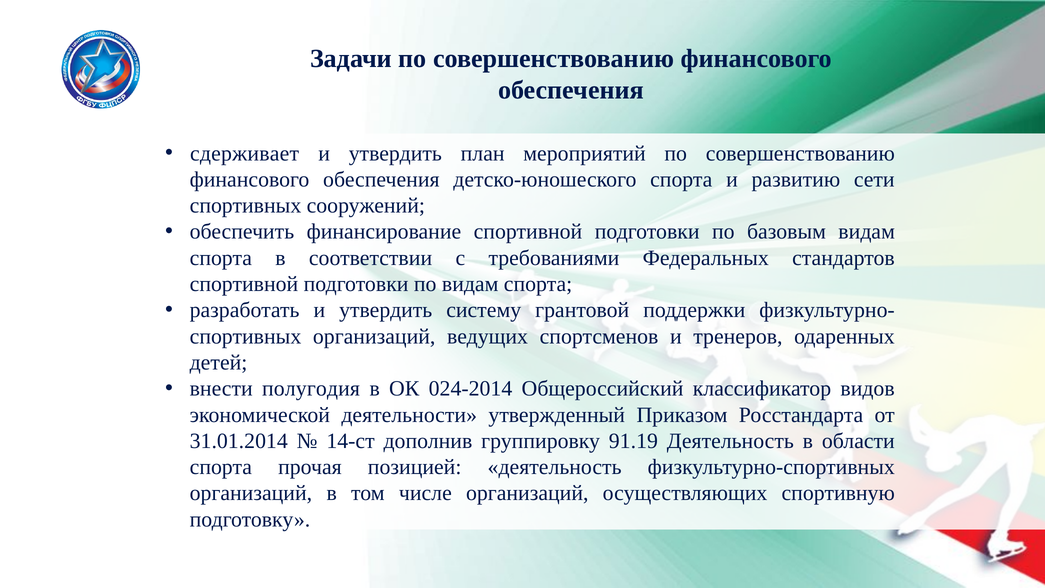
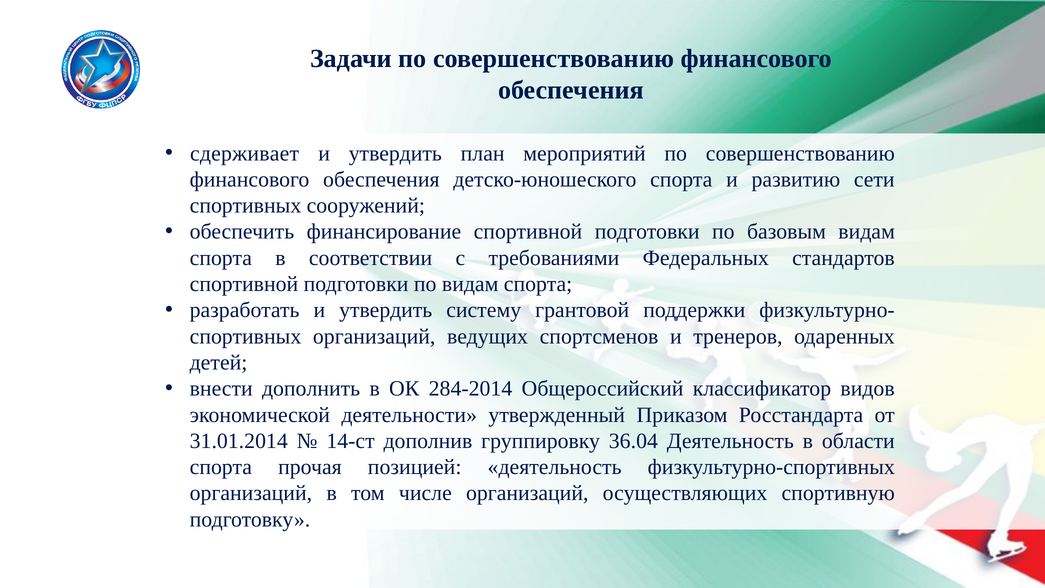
полугодия: полугодия -> дополнить (311, 389)
024-2014: 024-2014 -> 284-2014 (470, 389)
91.19: 91.19 -> 36.04 (633, 441)
